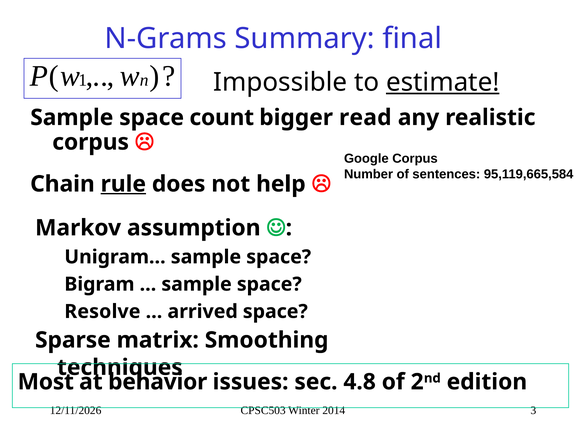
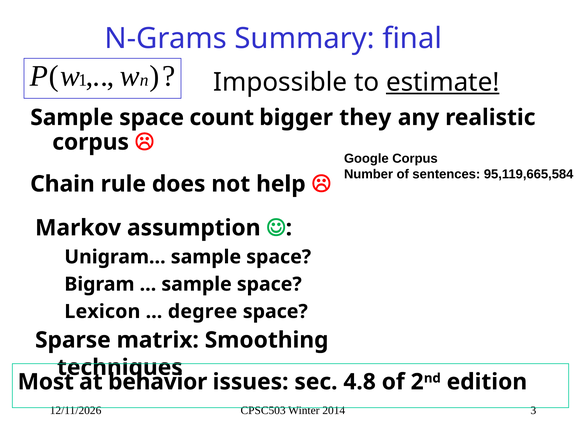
read: read -> they (365, 118)
rule underline: present -> none (123, 184)
Resolve: Resolve -> Lexicon (102, 312)
arrived: arrived -> degree (203, 312)
